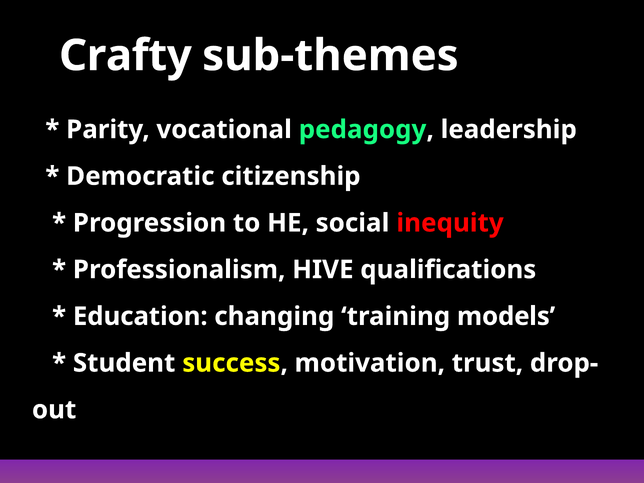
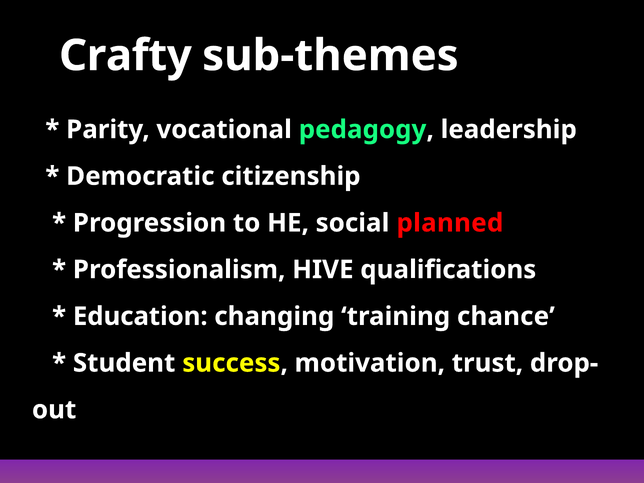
inequity: inequity -> planned (450, 223)
models: models -> chance (506, 316)
